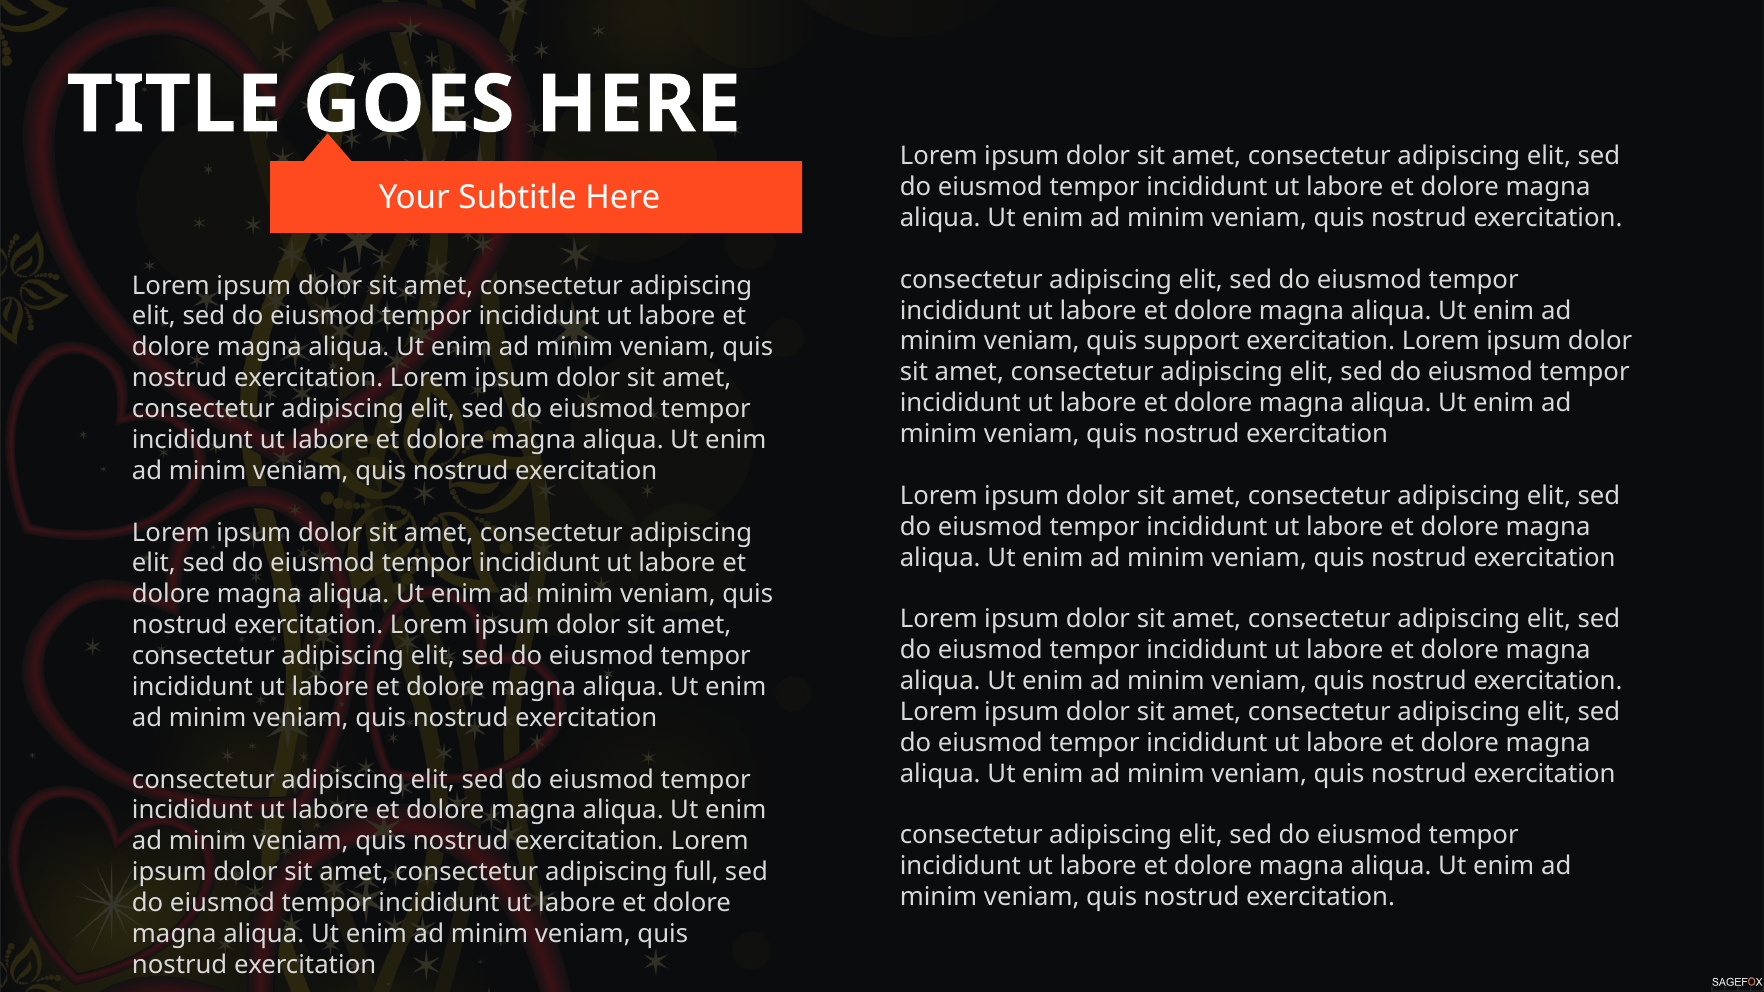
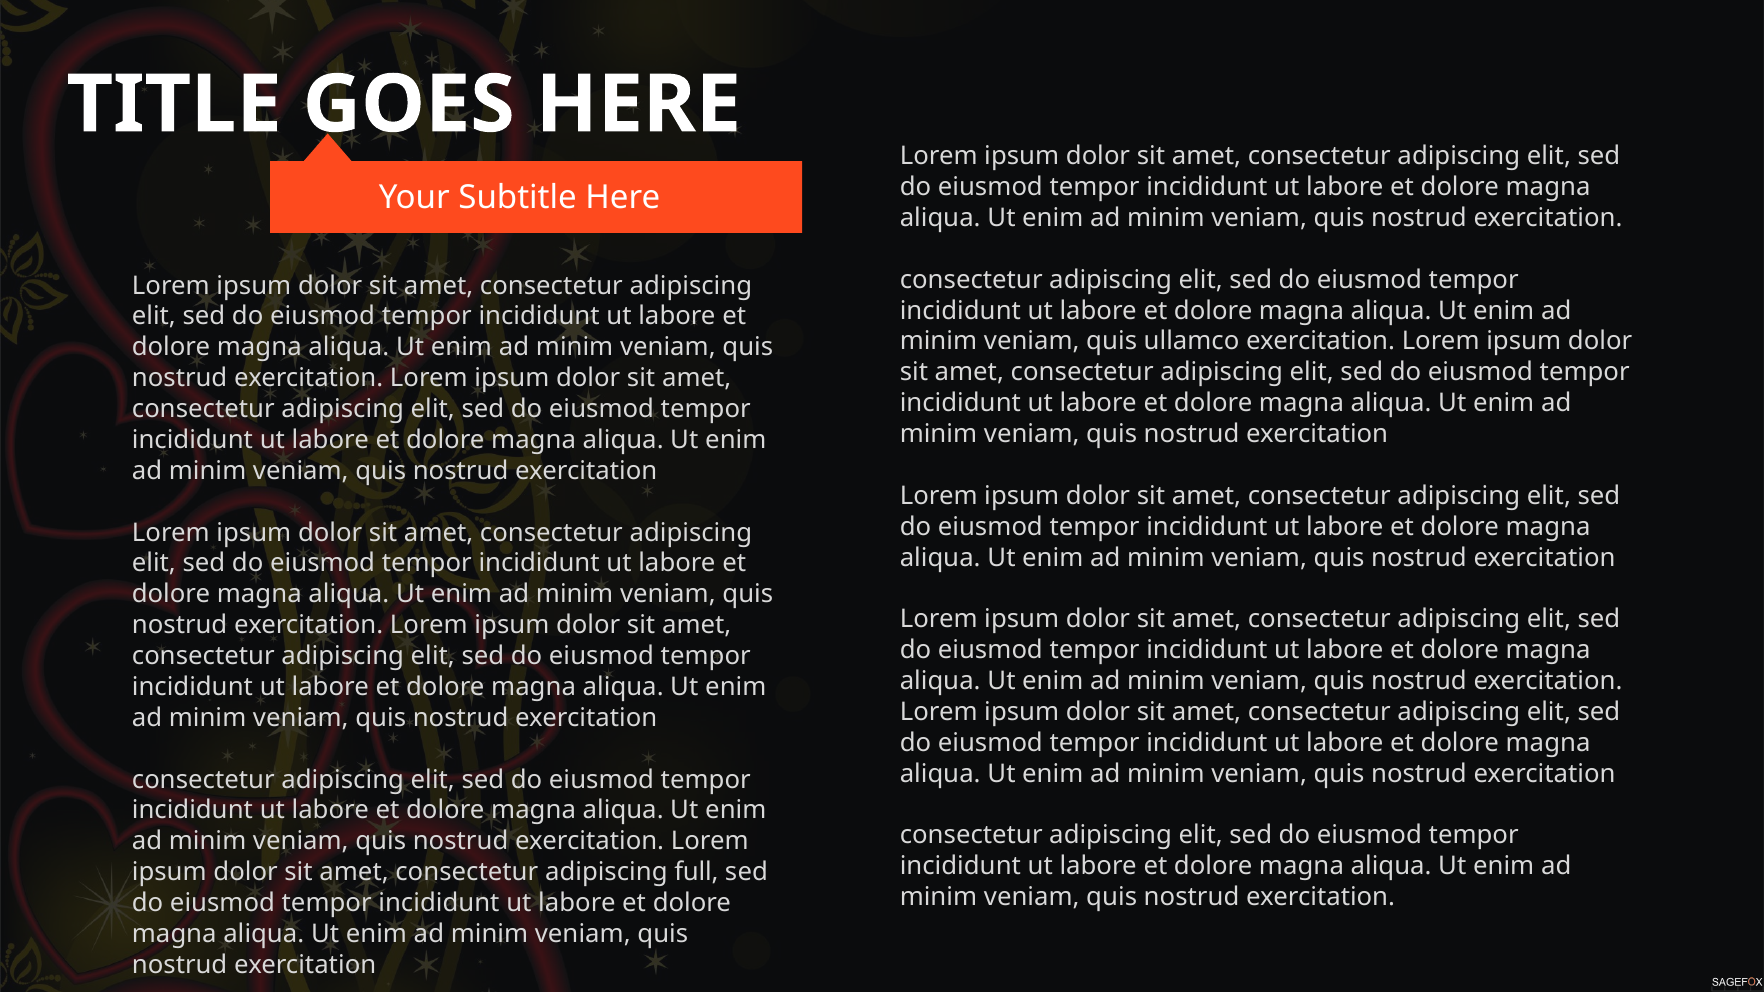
support: support -> ullamco (1192, 341)
